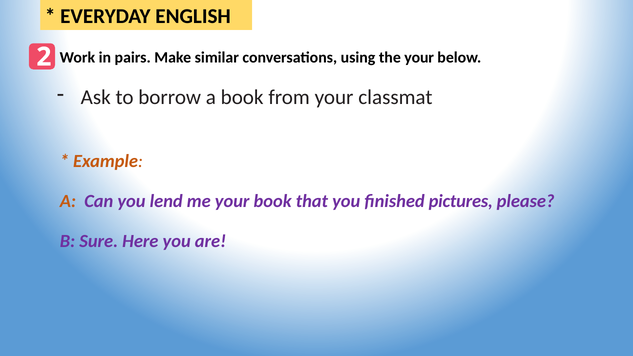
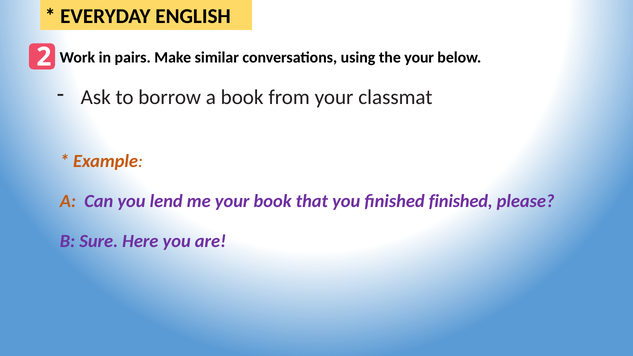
finished pictures: pictures -> finished (461, 201)
